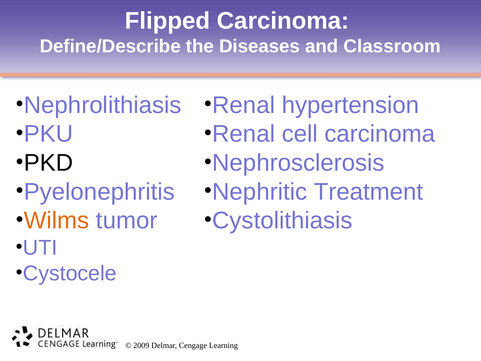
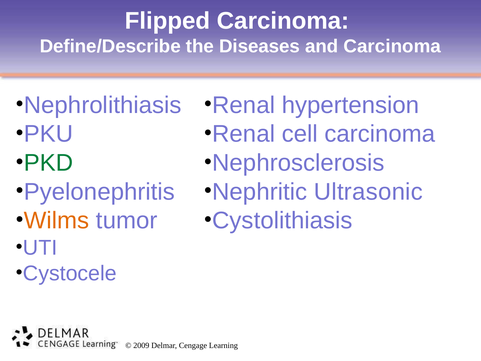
and Classroom: Classroom -> Carcinoma (392, 46)
PKD colour: black -> green (49, 163)
Treatment: Treatment -> Ultrasonic (368, 192)
